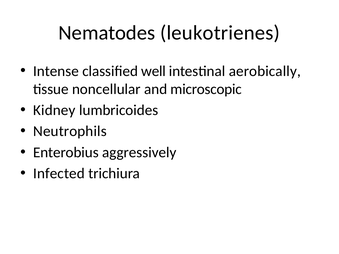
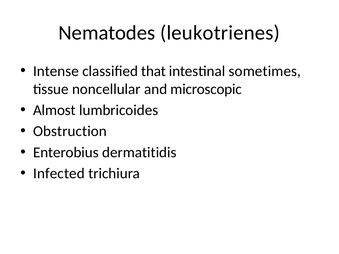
well: well -> that (153, 71)
aerobically: aerobically -> sometimes (265, 71)
Kidney: Kidney -> Almost (54, 110)
Neutrophils: Neutrophils -> Obstruction (70, 131)
aggressively: aggressively -> dermatitidis (139, 153)
